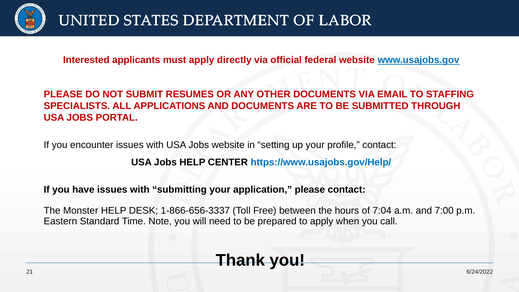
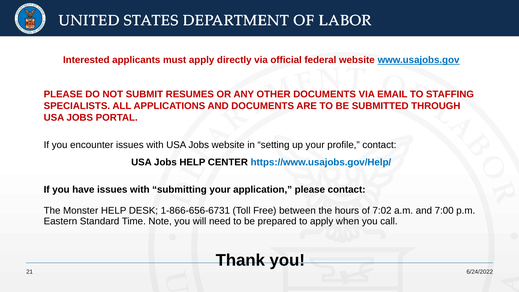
1-866-656-3337: 1-866-656-3337 -> 1-866-656-6731 (195, 211)
7:04: 7:04 -> 7:02 (382, 211)
